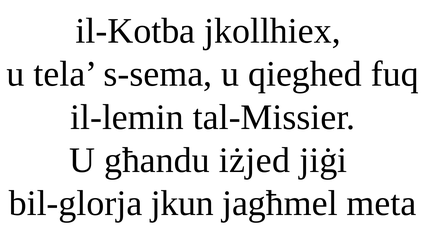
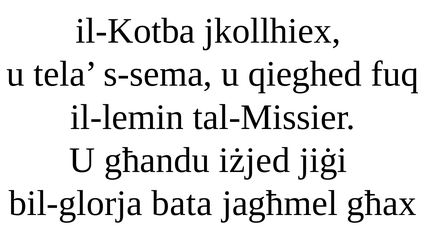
jkun: jkun -> bata (182, 203)
meta: meta -> għax (382, 203)
